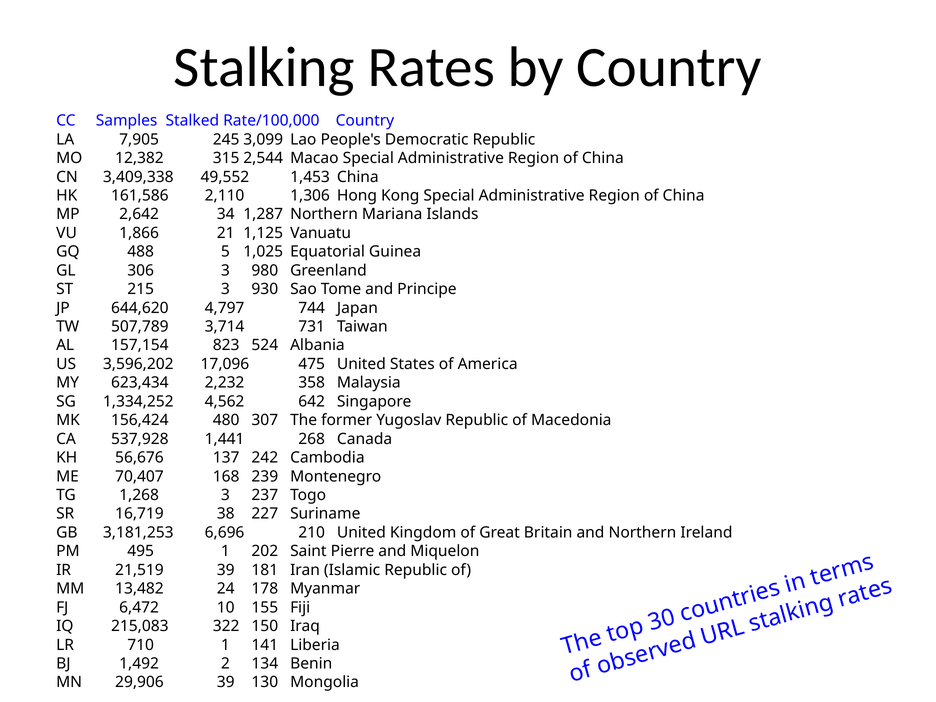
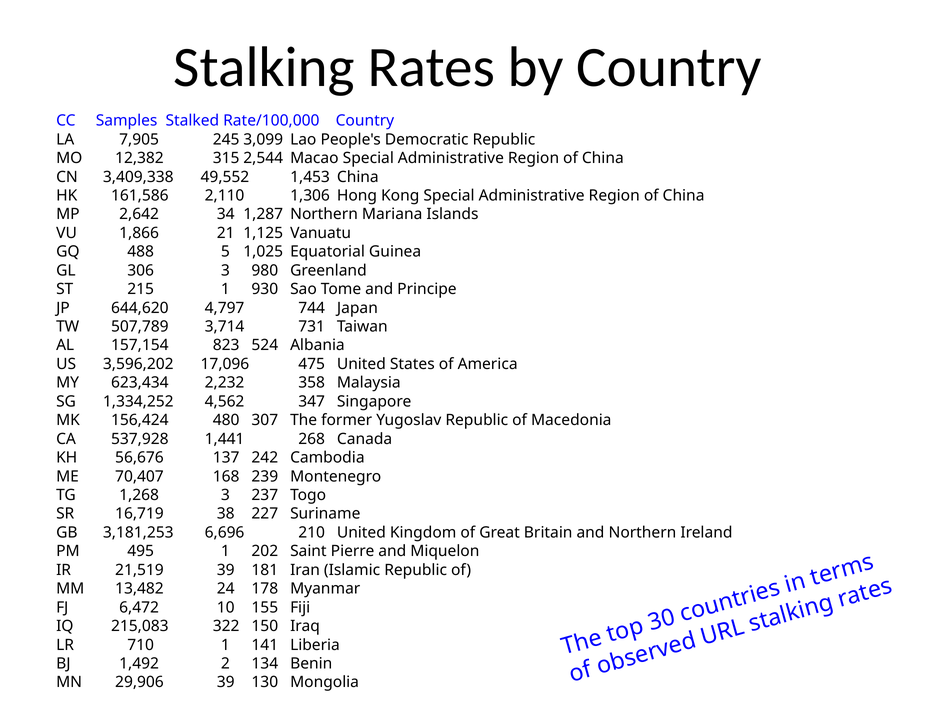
215 3: 3 -> 1 (225, 289)
642: 642 -> 347 (312, 401)
